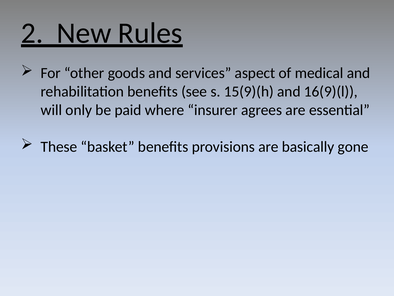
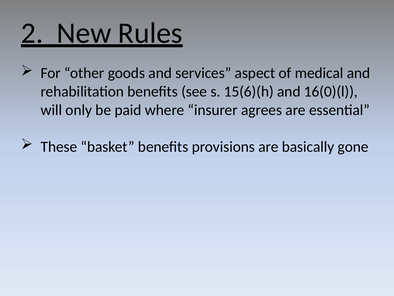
15(9)(h: 15(9)(h -> 15(6)(h (249, 91)
16(9)(l: 16(9)(l -> 16(0)(l (331, 91)
